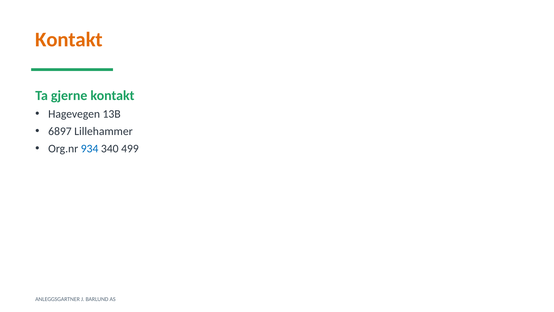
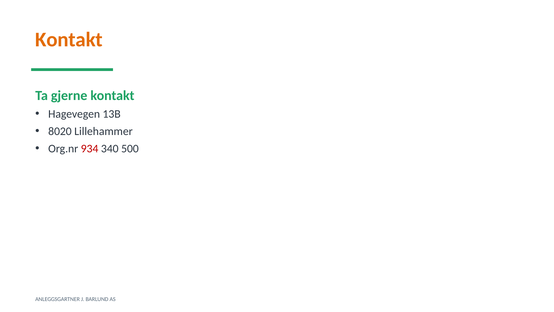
6897: 6897 -> 8020 (60, 131)
934 colour: blue -> red (90, 149)
499: 499 -> 500 (130, 149)
